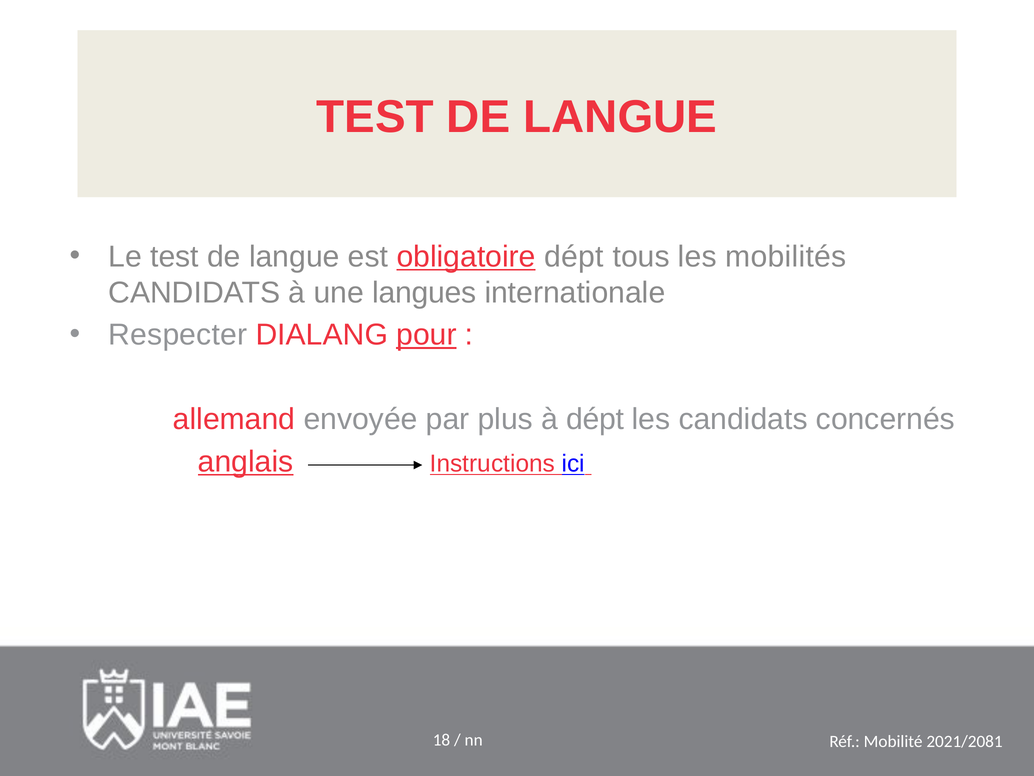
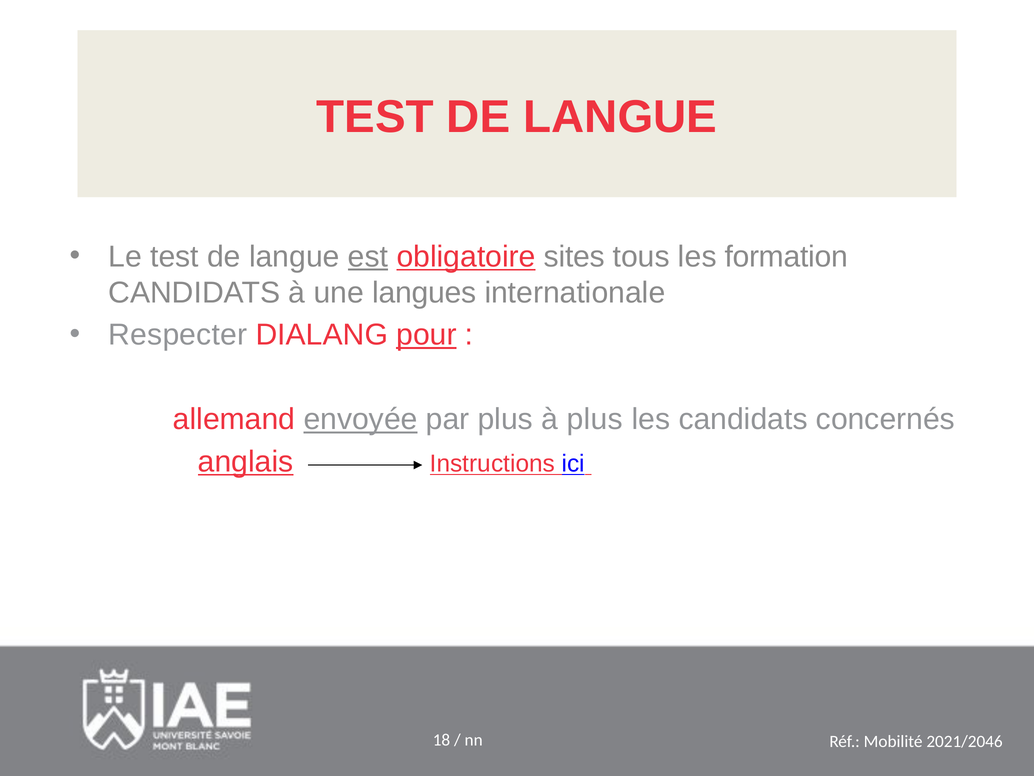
est underline: none -> present (368, 256)
obligatoire dépt: dépt -> sites (574, 256)
mobilités: mobilités -> formation (786, 256)
envoyée underline: none -> present (361, 419)
à dépt: dépt -> plus (595, 419)
2021/2081: 2021/2081 -> 2021/2046 (965, 741)
